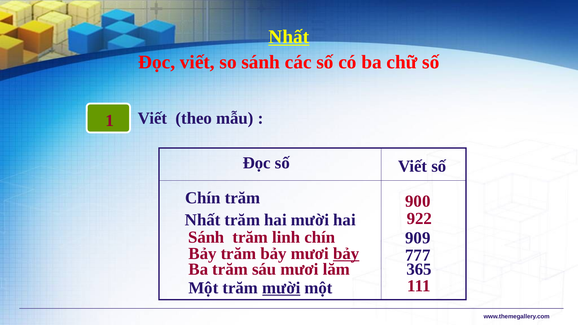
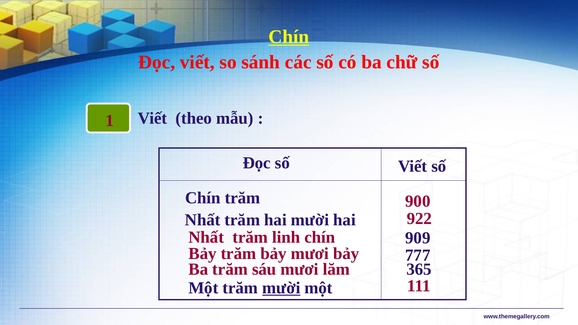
Nhất: Nhất -> Chín (289, 37)
Sánh: Sánh -> Nhất (206, 237)
bảy underline: present -> none (346, 254)
